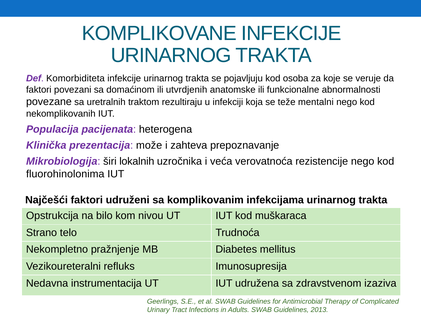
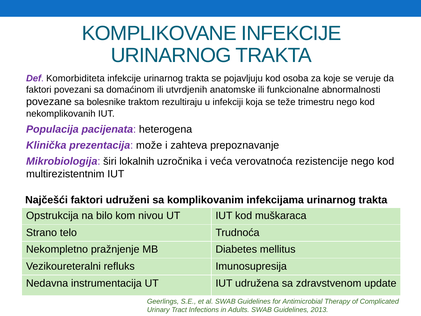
uretralnih: uretralnih -> bolesnike (106, 102)
mentalni: mentalni -> trimestru (316, 102)
fluorohinolonima: fluorohinolonima -> multirezistentnim (65, 174)
izaziva: izaziva -> update (380, 283)
